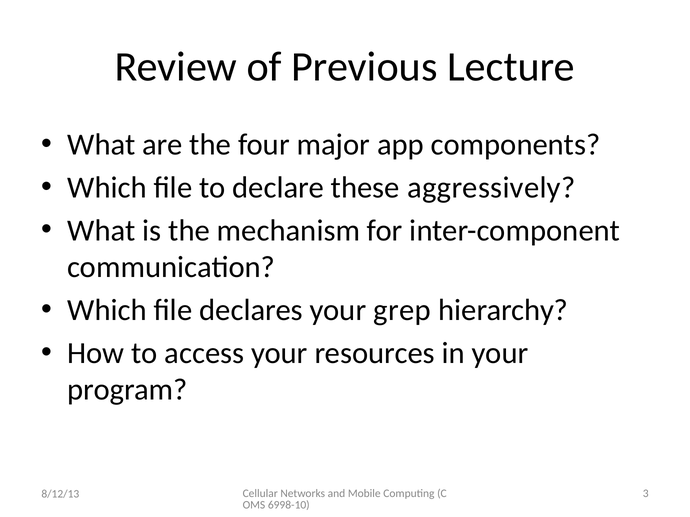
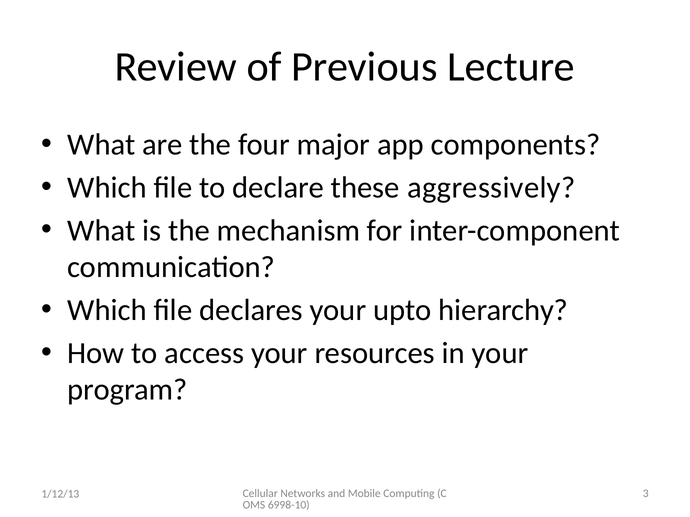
grep: grep -> upto (402, 310)
8/12/13: 8/12/13 -> 1/12/13 (60, 494)
